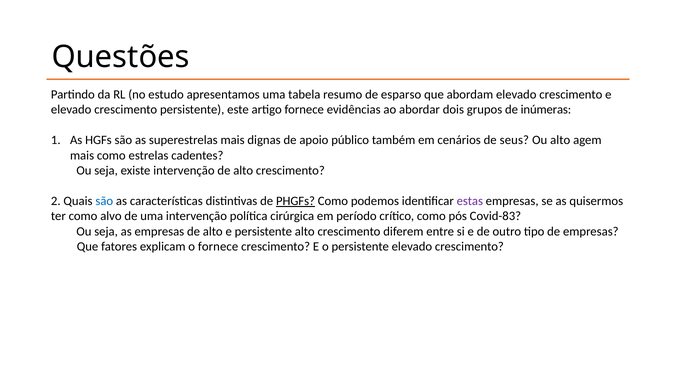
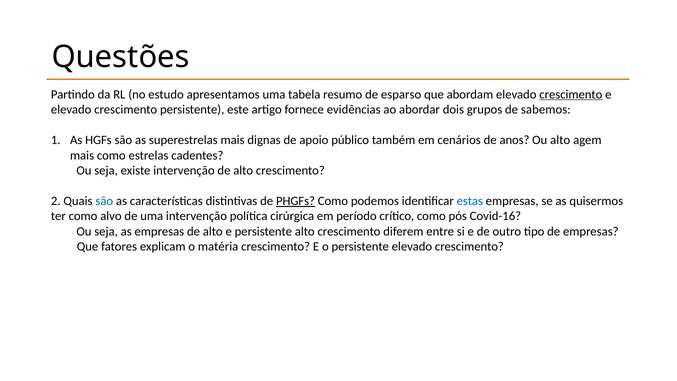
crescimento underline: none -> present (571, 94)
inúmeras: inúmeras -> sabemos (546, 110)
seus: seus -> anos (514, 140)
estas colour: purple -> blue (470, 201)
Covid-83: Covid-83 -> Covid-16 (495, 216)
o fornece: fornece -> matéria (218, 247)
